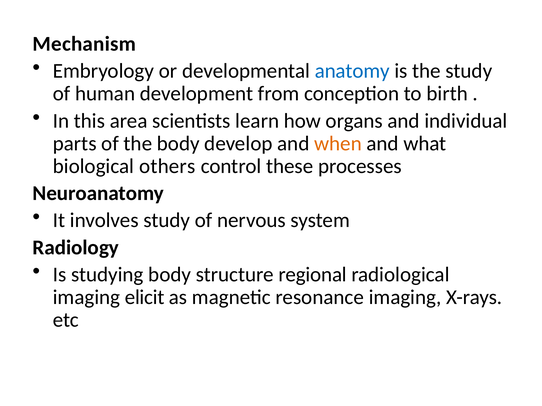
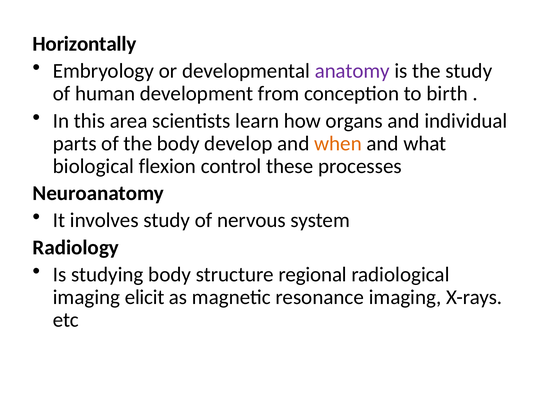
Mechanism: Mechanism -> Horizontally (84, 44)
anatomy colour: blue -> purple (352, 71)
others: others -> flexion (167, 166)
